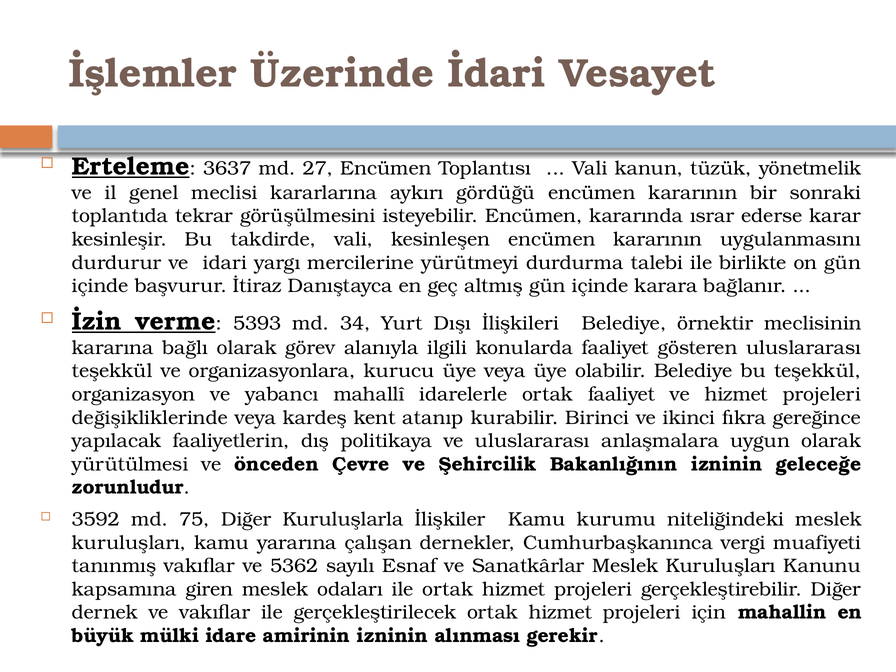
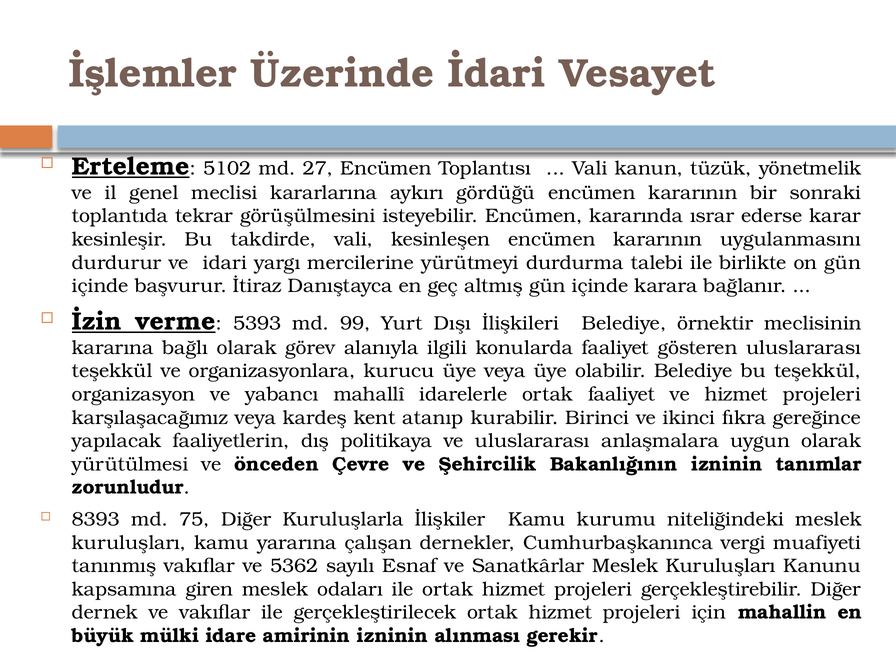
3637: 3637 -> 5102 (227, 168)
34: 34 -> 99 (355, 323)
değişikliklerinde: değişikliklerinde -> karşılaşacağımız (150, 418)
geleceğe: geleceğe -> tanımlar (819, 464)
3592: 3592 -> 8393 (96, 519)
